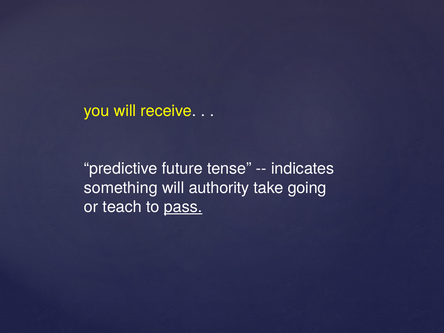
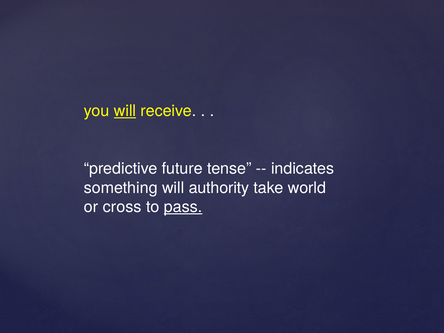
will underline: none -> present (125, 111)
going: going -> world (307, 188)
teach: teach -> cross (122, 207)
